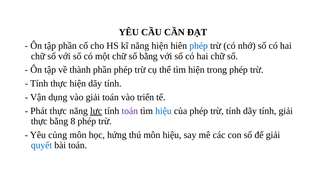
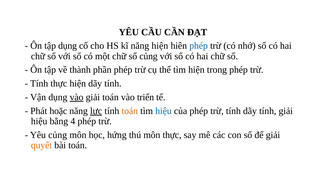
tập phần: phần -> dụng (68, 46)
số bằng: bằng -> củng (149, 56)
vào underline: none -> present (77, 97)
Phát thực: thực -> hoặc (58, 111)
toán colour: purple -> orange (130, 111)
thực: thực -> hiệu (39, 121)
8: 8 -> 4 (73, 121)
môn hiệu: hiệu -> thực (172, 135)
quyết colour: blue -> orange (41, 145)
